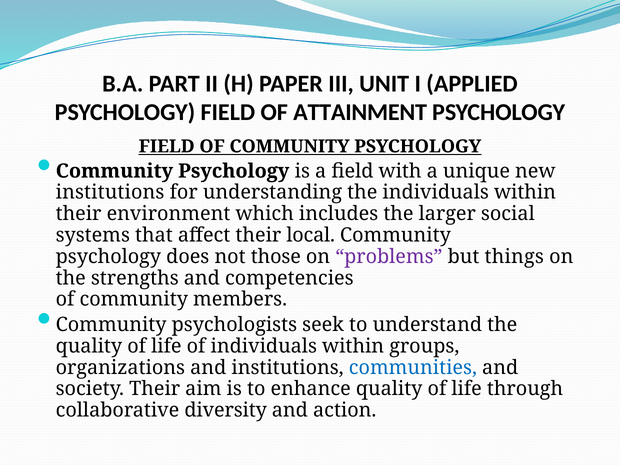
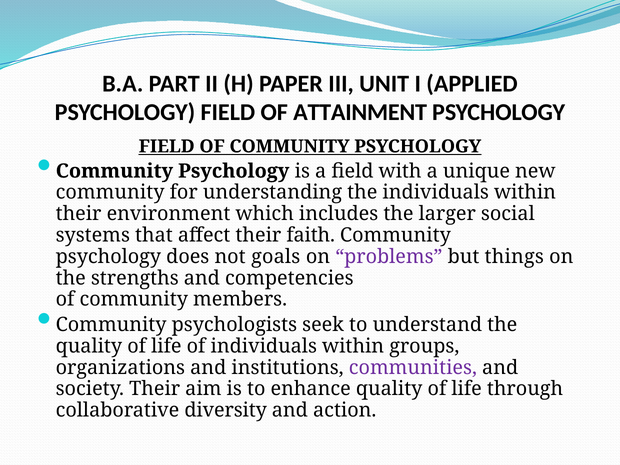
institutions: institutions -> community (110, 192)
local: local -> faith (311, 235)
those: those -> goals (276, 257)
communities colour: blue -> purple (413, 368)
